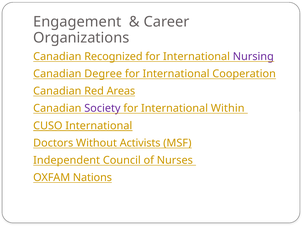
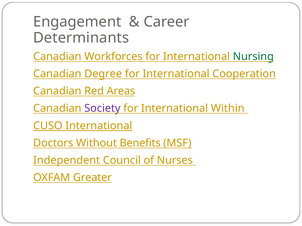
Organizations: Organizations -> Determinants (81, 38)
Recognized: Recognized -> Workforces (113, 57)
Nursing colour: purple -> green (253, 57)
Activists: Activists -> Benefits (140, 143)
Nations: Nations -> Greater (92, 178)
